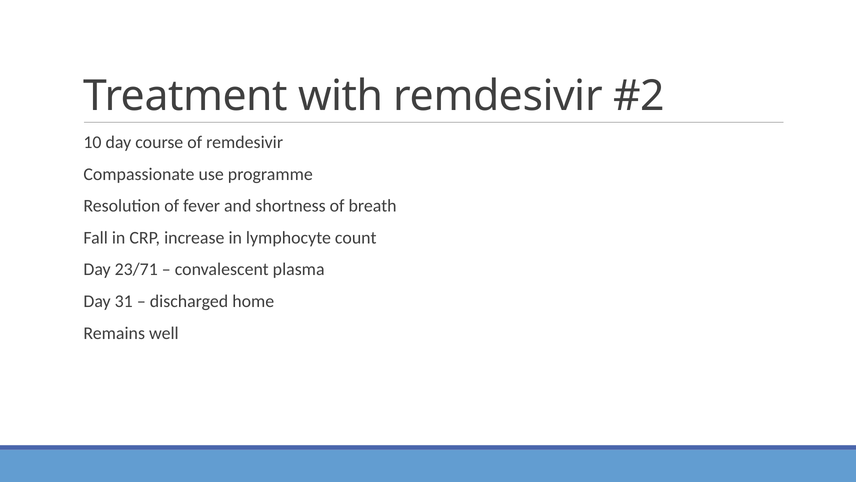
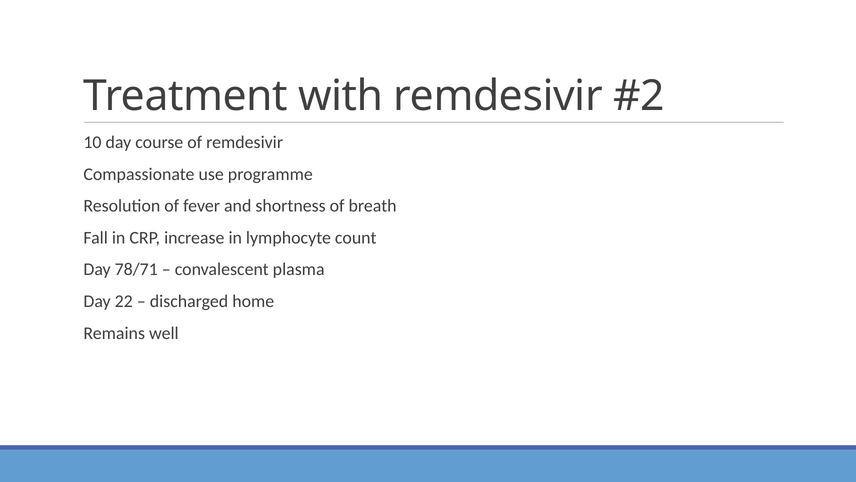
23/71: 23/71 -> 78/71 (136, 269)
31: 31 -> 22 (124, 301)
